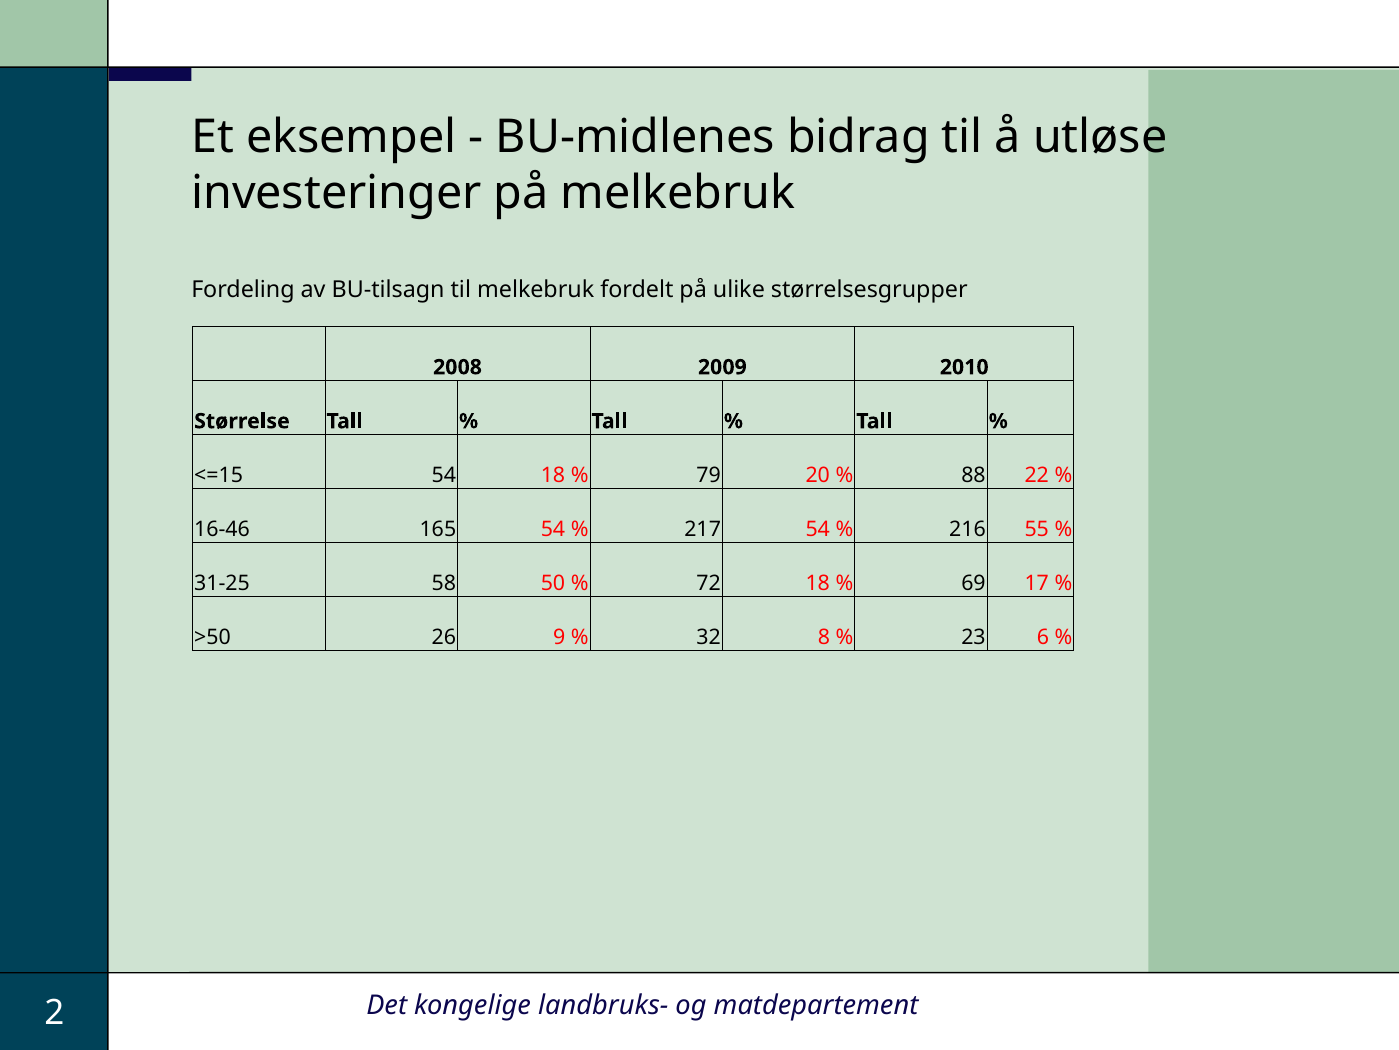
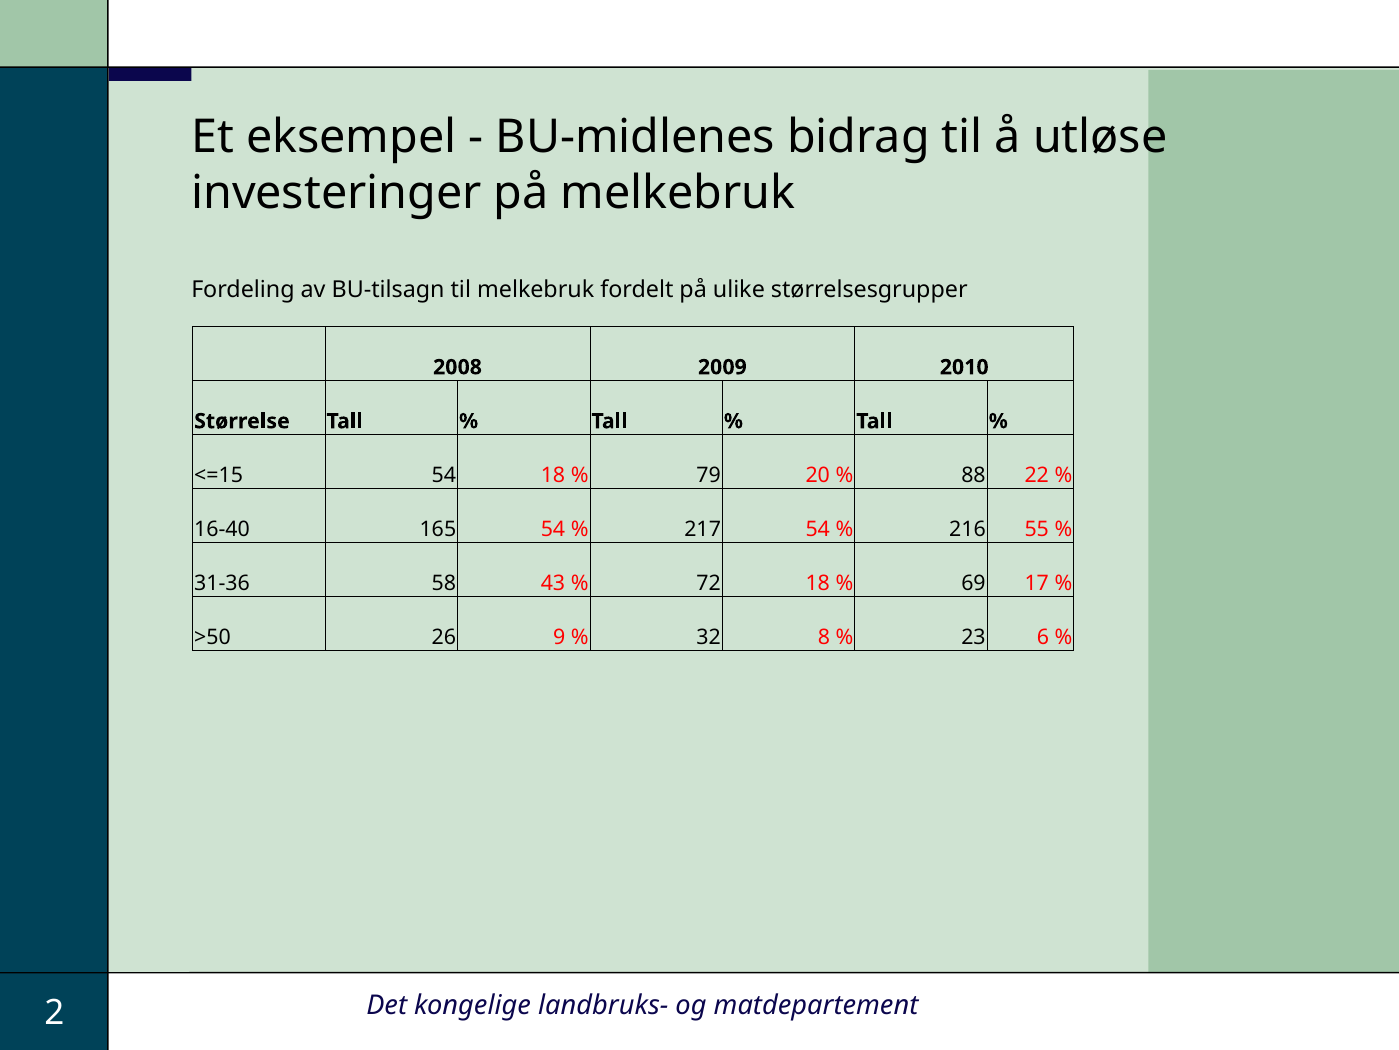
16-46: 16-46 -> 16-40 (222, 529)
31-25: 31-25 -> 31-36 (222, 583)
50: 50 -> 43 (553, 583)
